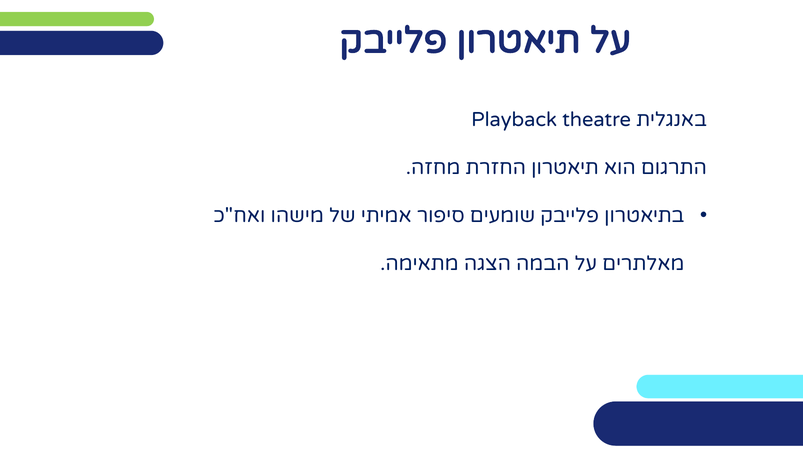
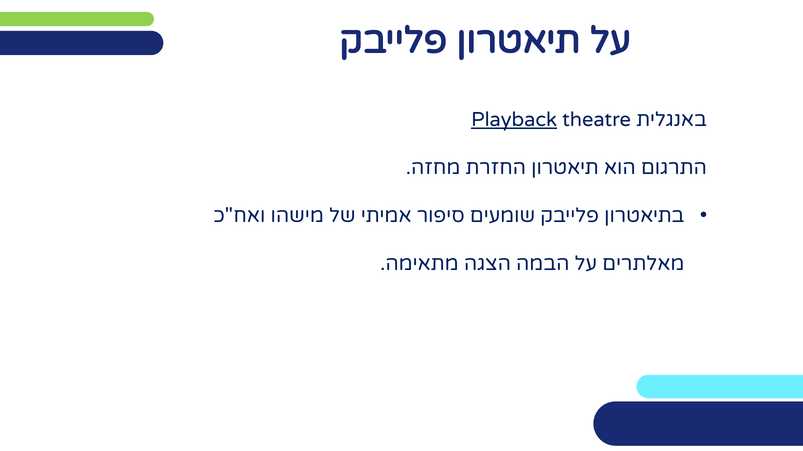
Playback underline: none -> present (514, 120)
